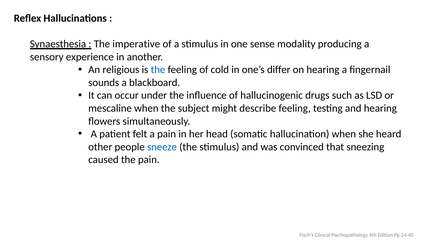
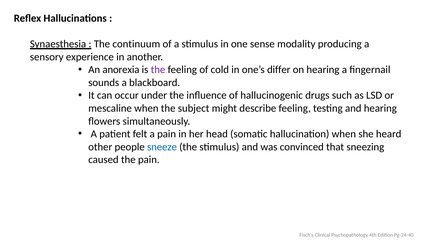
imperative: imperative -> continuum (136, 44)
religious: religious -> anorexia (121, 70)
the colour: blue -> purple (158, 70)
